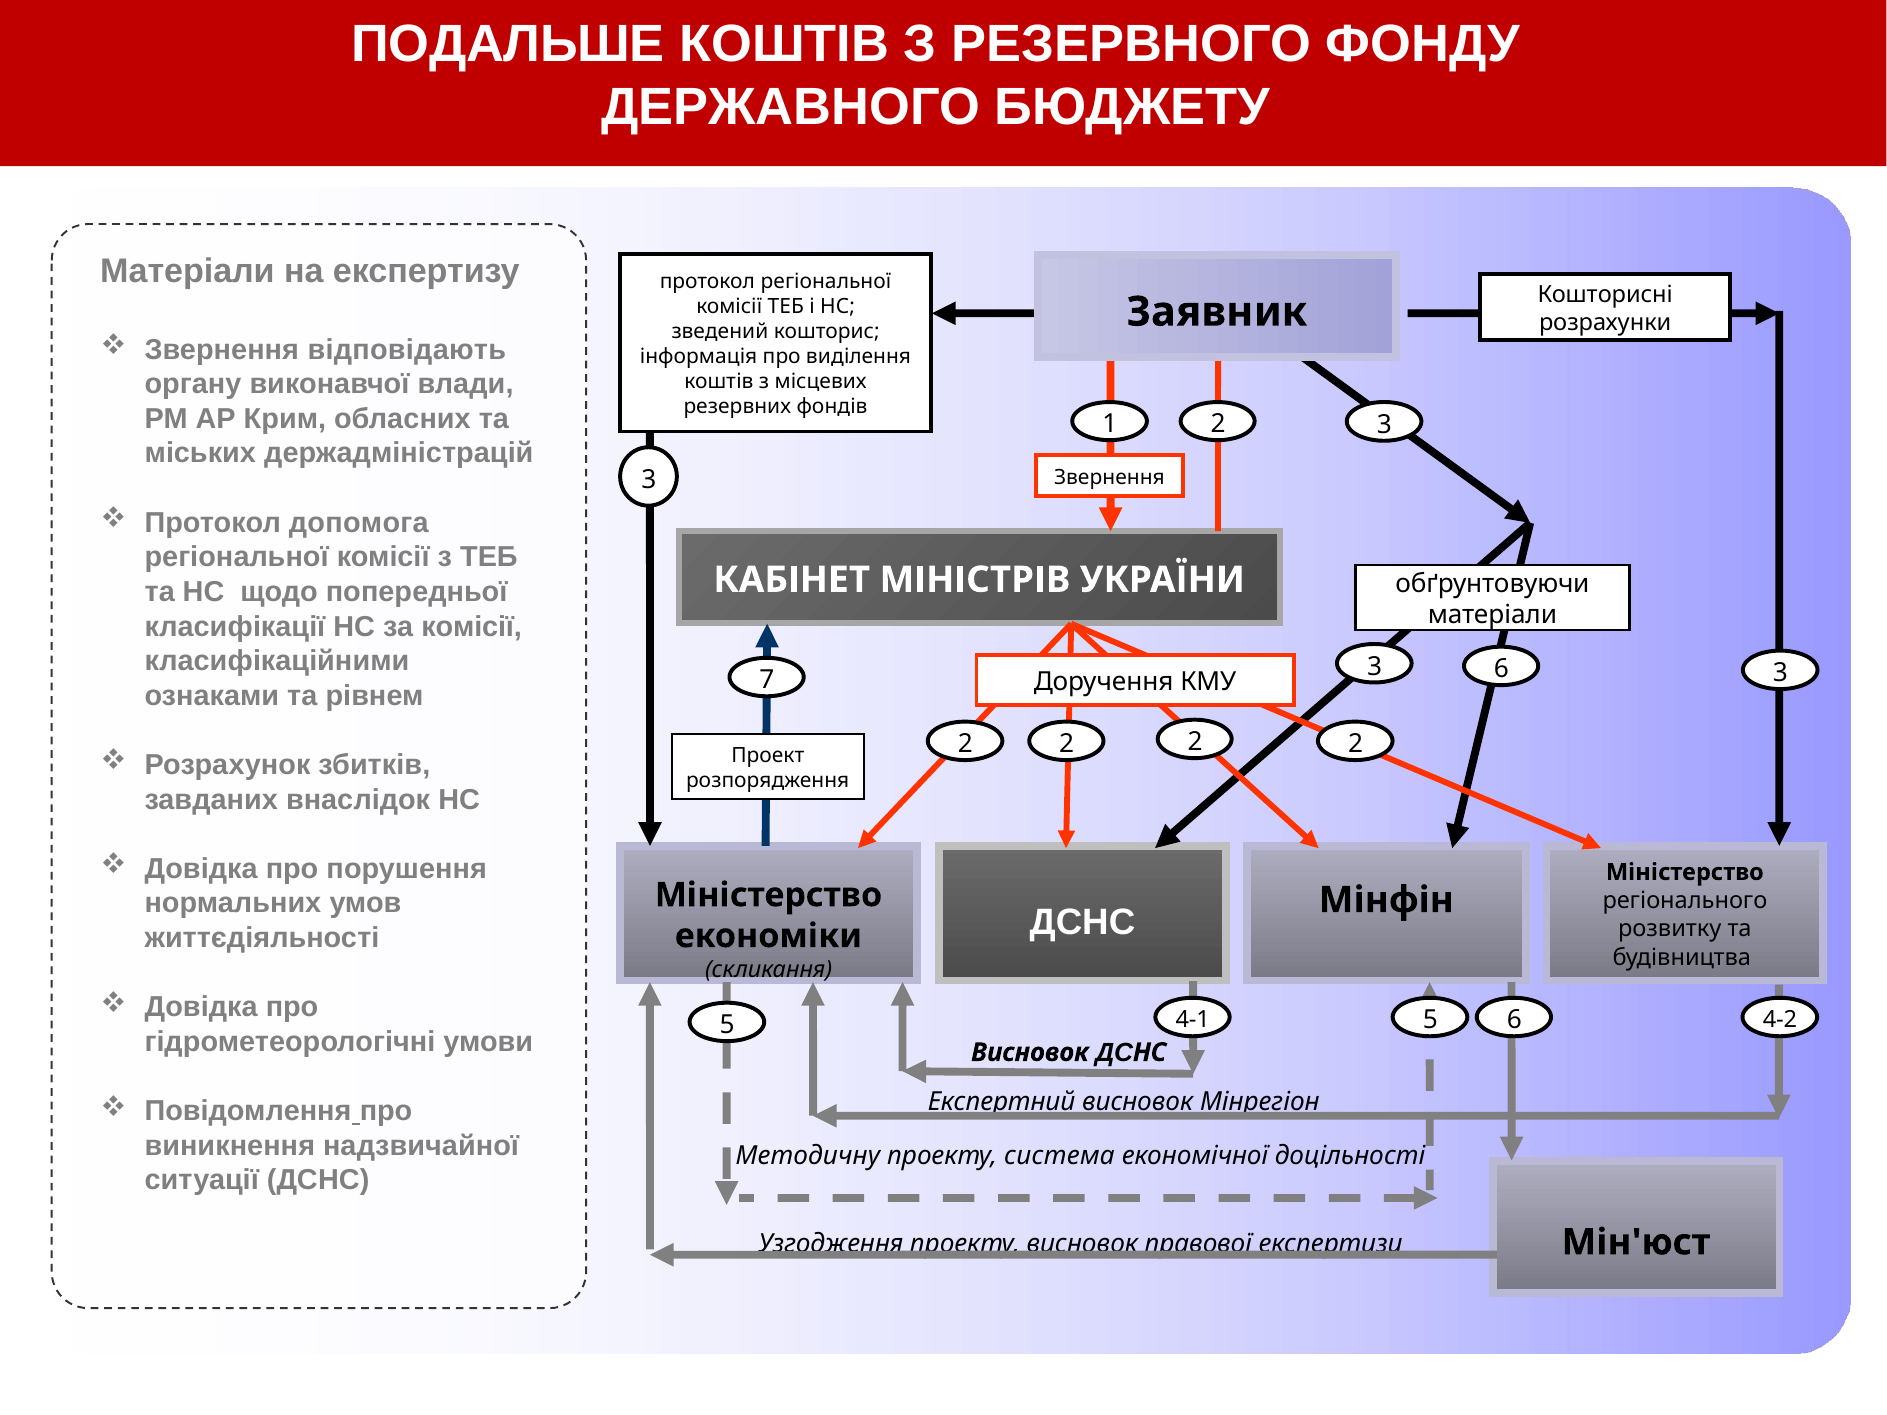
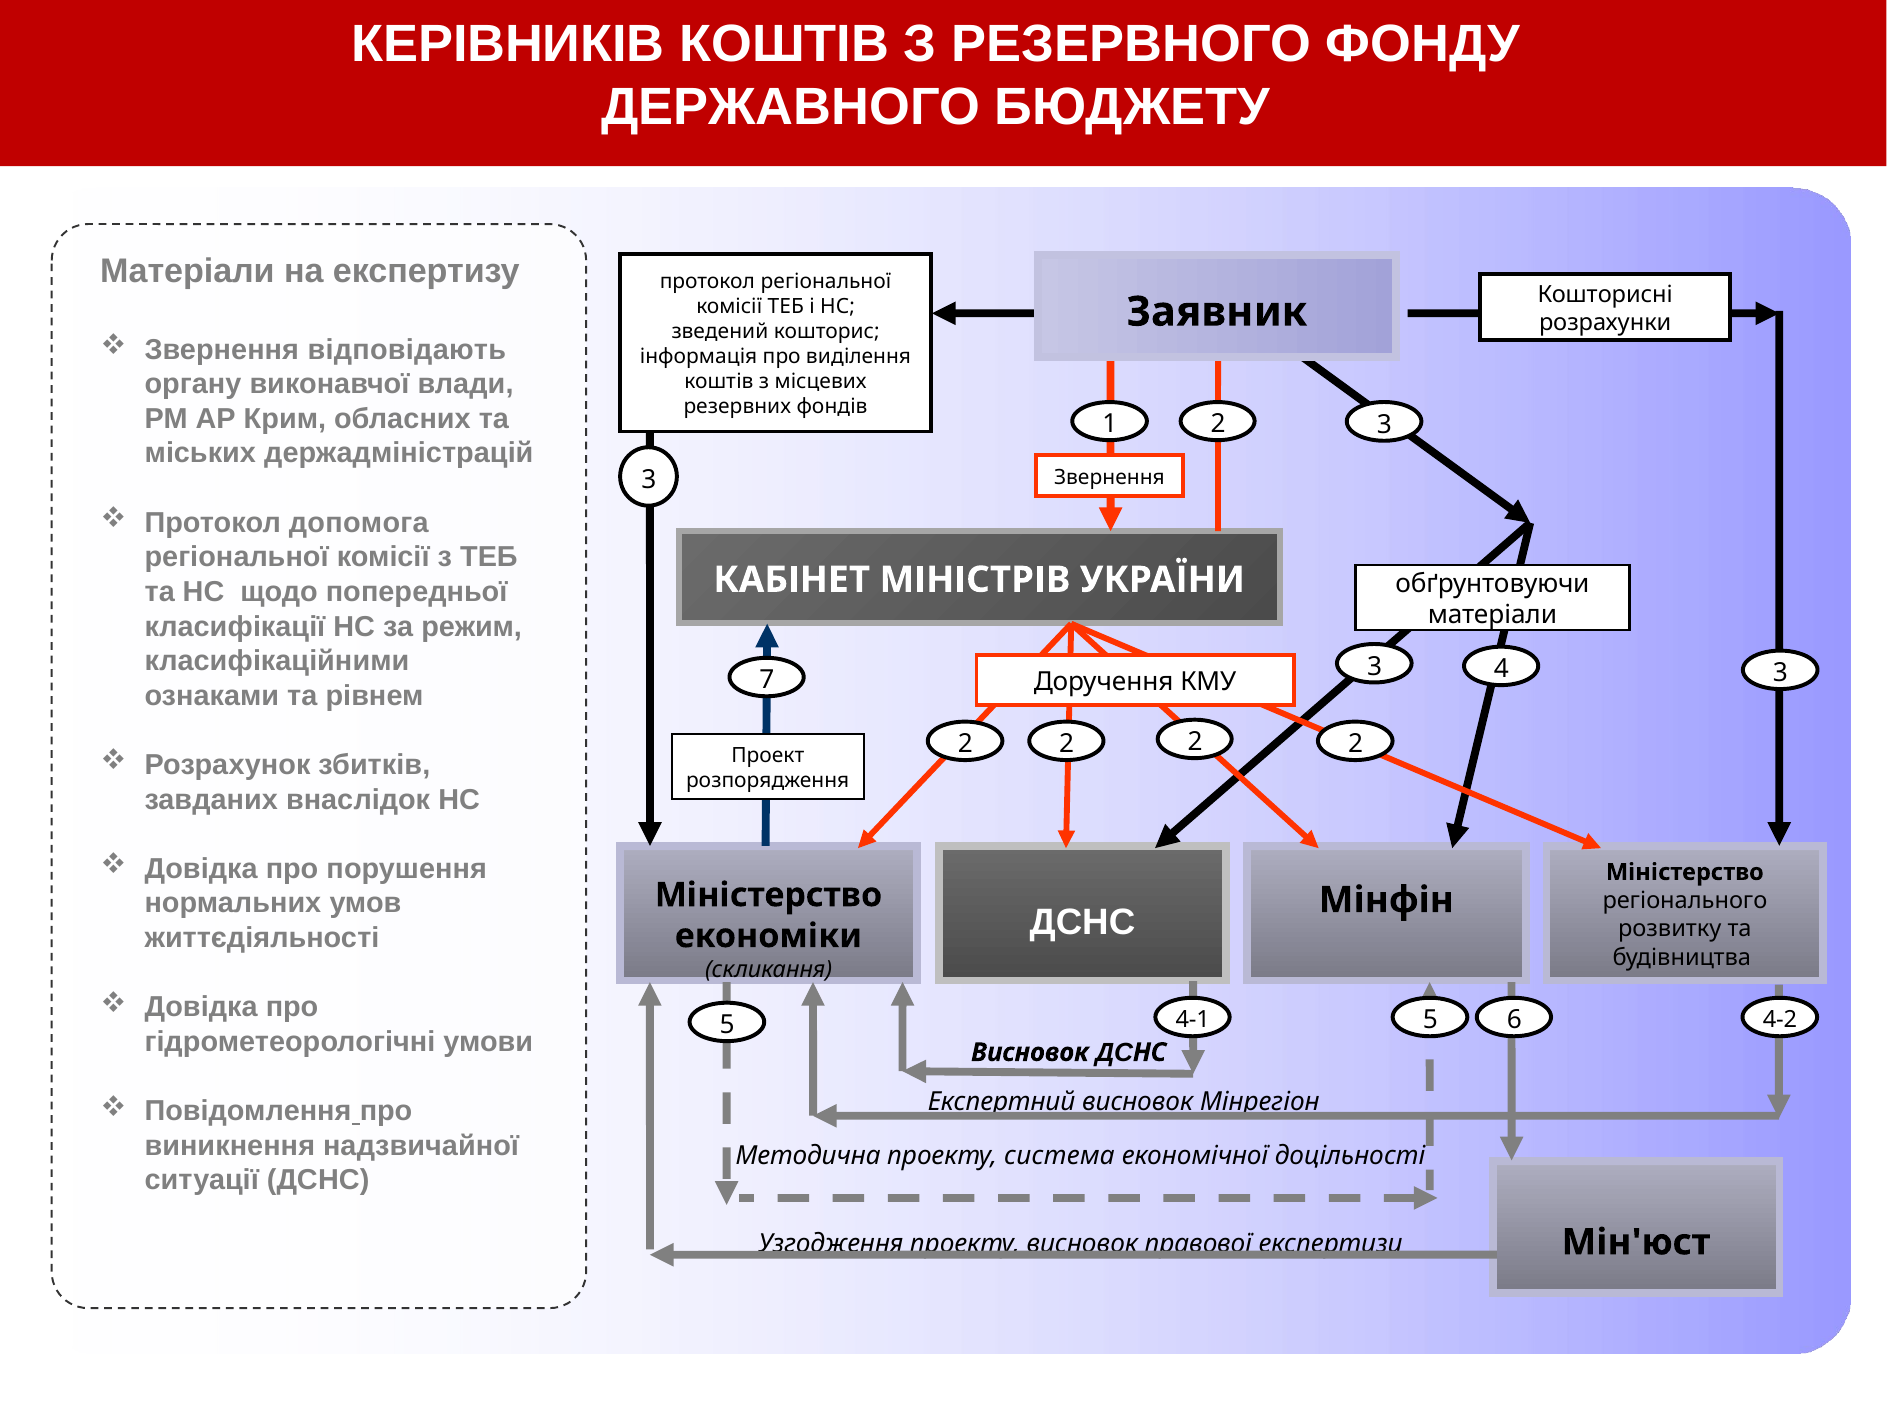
ПОДАЛЬШЕ: ПОДАЛЬШЕ -> КЕРІВНИКІВ (508, 44)
за комісії: комісії -> режим (472, 627)
3 6: 6 -> 4 (1501, 669)
Методичну: Методичну -> Методична (808, 1156)
